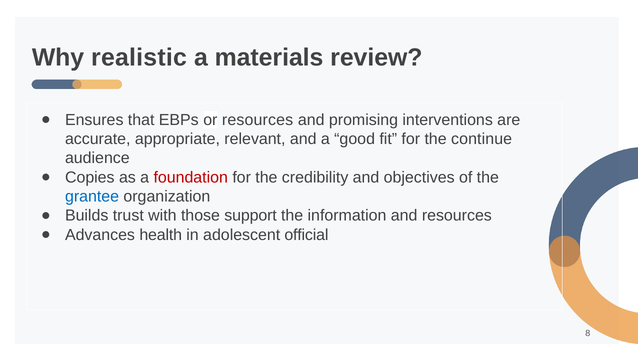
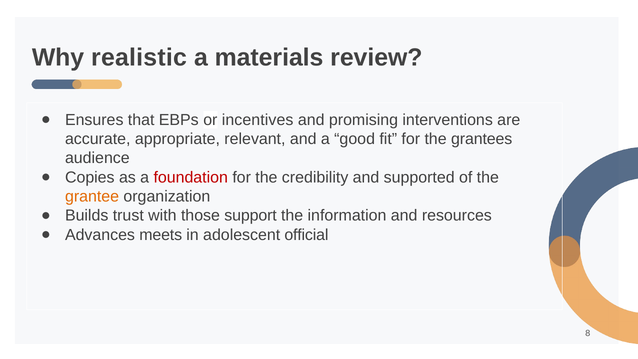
or resources: resources -> incentives (258, 120)
continue: continue -> grantees (482, 139)
objectives: objectives -> supported (419, 177)
grantee colour: blue -> orange (92, 196)
health: health -> meets (161, 235)
